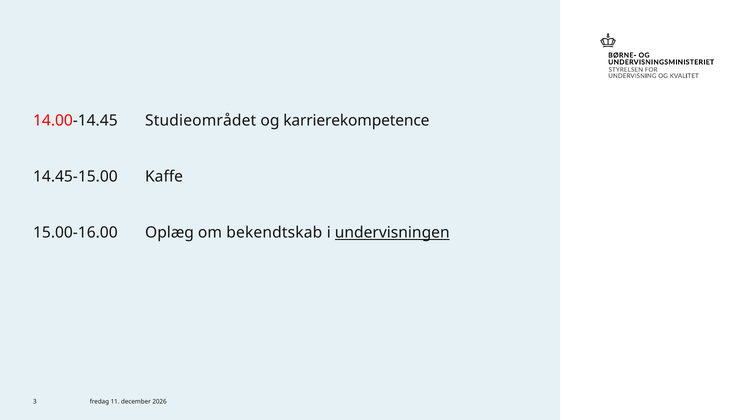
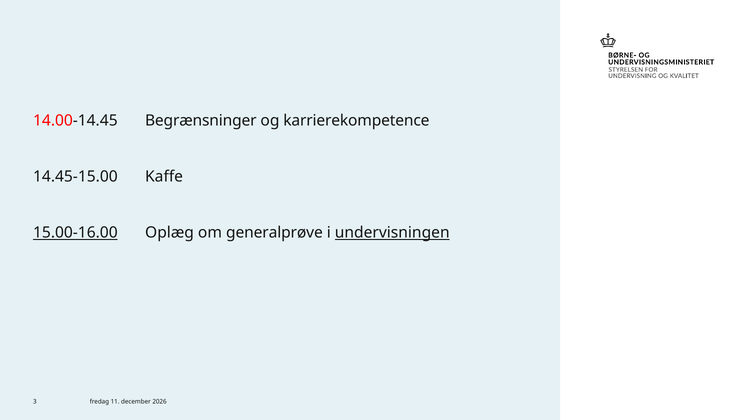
Studieområdet: Studieområdet -> Begrænsninger (201, 121)
15.00-16.00 underline: none -> present (75, 233)
bekendtskab: bekendtskab -> generalprøve (274, 233)
